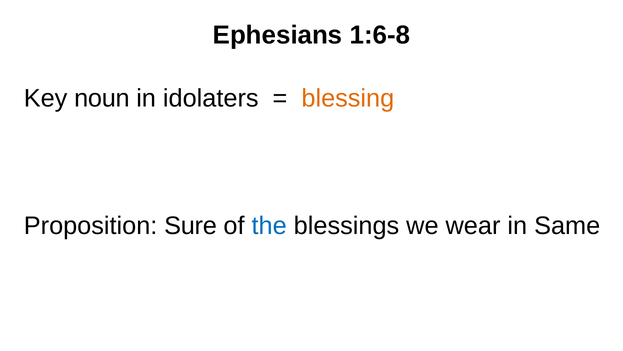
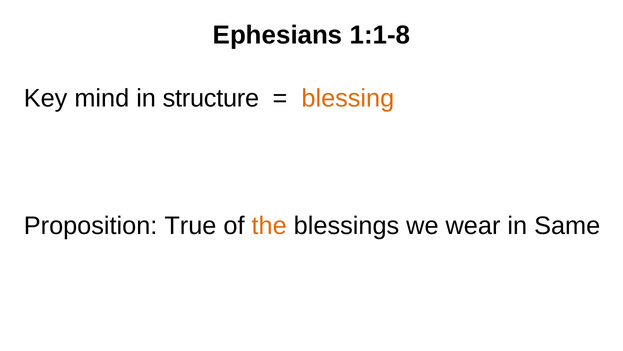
1:6-8: 1:6-8 -> 1:1-8 (380, 35)
noun: noun -> mind (102, 98)
idolaters: idolaters -> structure (211, 98)
Sure: Sure -> True (190, 226)
the colour: blue -> orange (269, 226)
